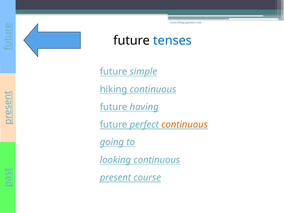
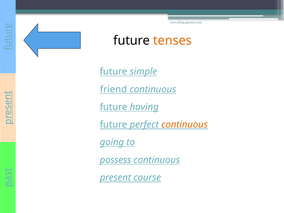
tenses colour: blue -> orange (172, 41)
hiking: hiking -> friend (113, 89)
looking: looking -> possess (115, 160)
